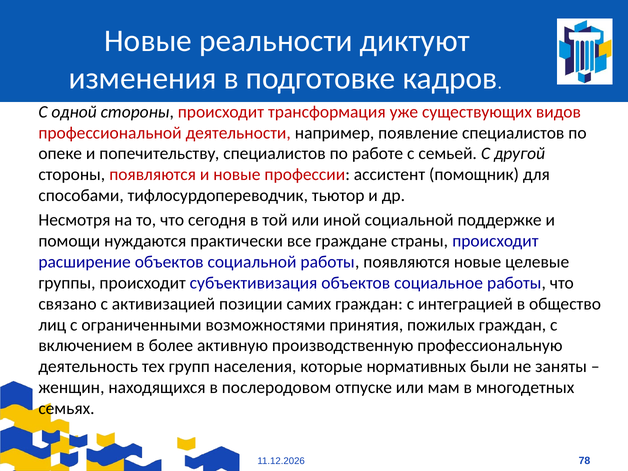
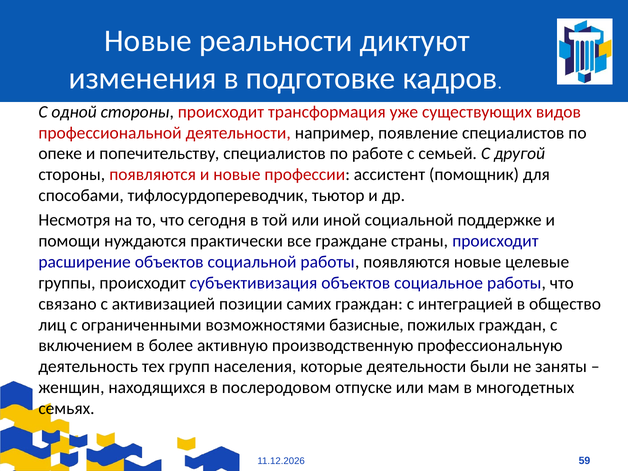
принятия: принятия -> базисные (366, 325)
которые нормативных: нормативных -> деятельности (416, 367)
78: 78 -> 59 (584, 461)
